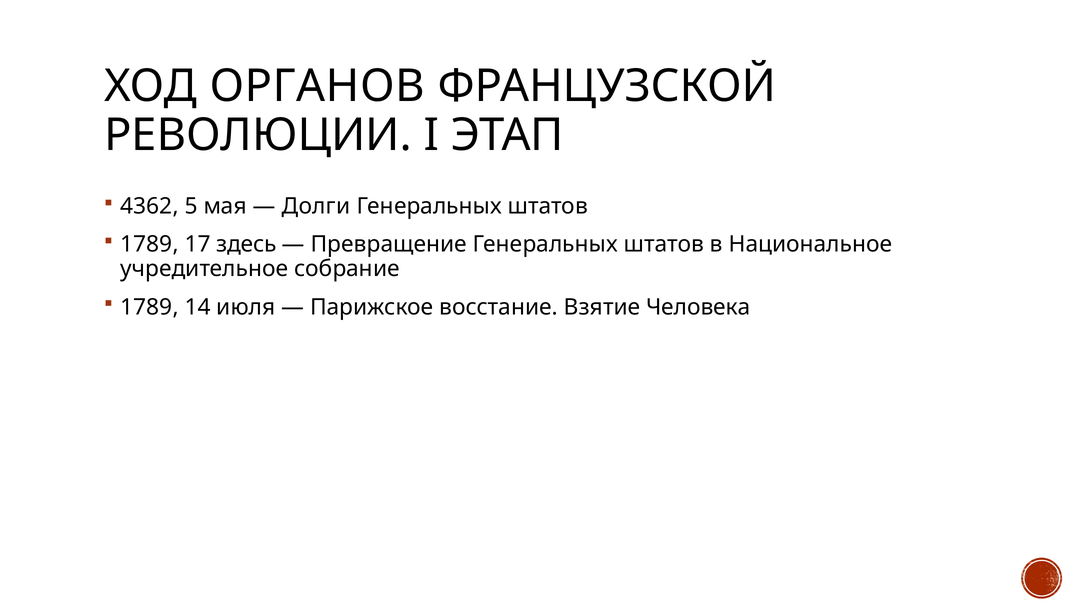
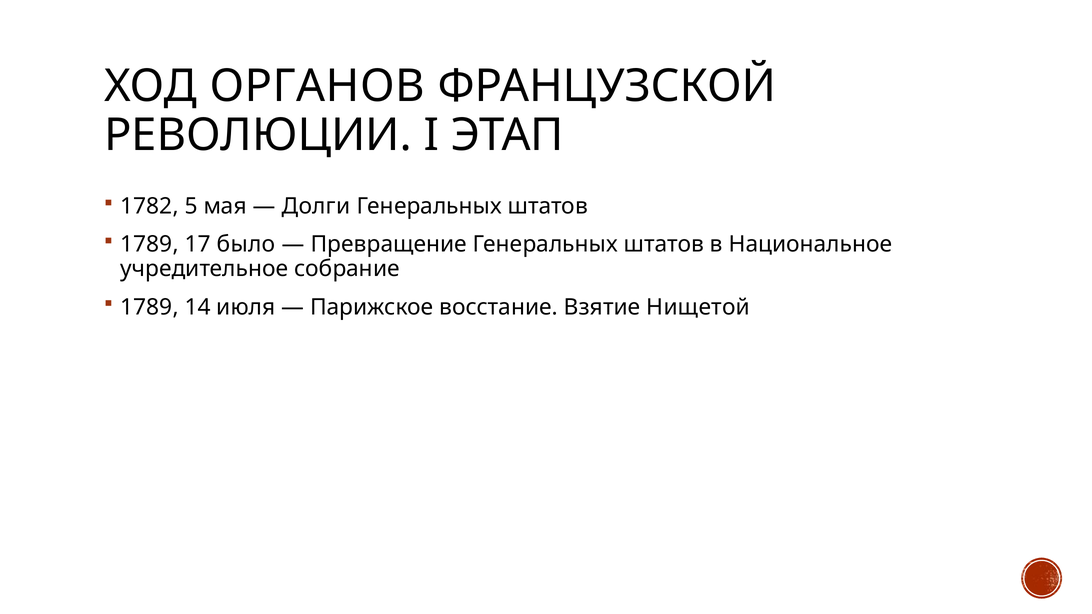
4362: 4362 -> 1782 (150, 206)
здесь: здесь -> было (246, 244)
Человека: Человека -> Нищетой (698, 307)
